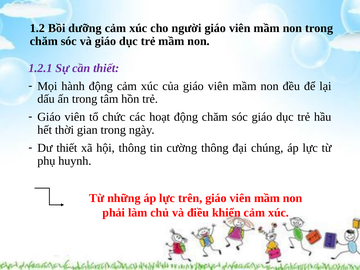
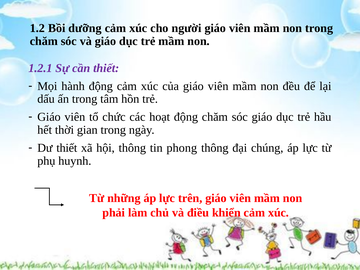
cường: cường -> phong (182, 148)
